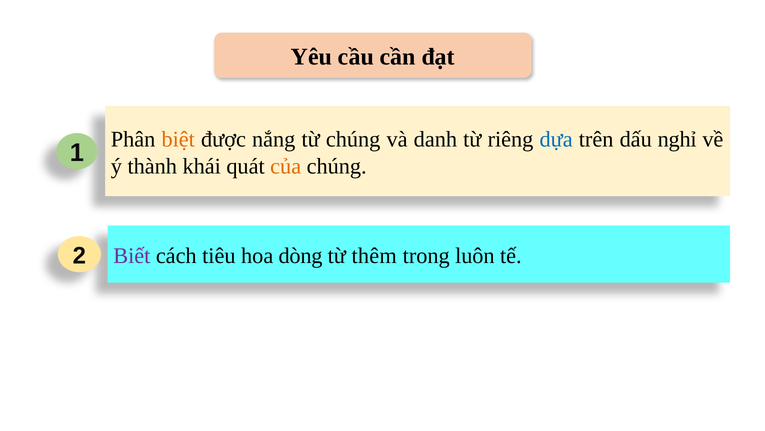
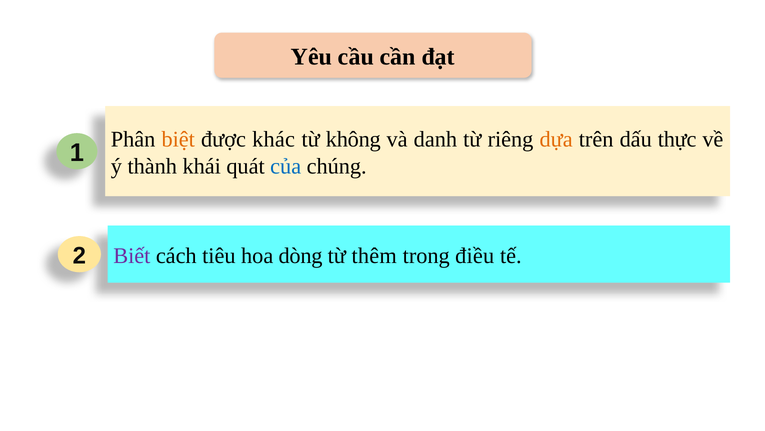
nắng: nắng -> khác (274, 139)
từ chúng: chúng -> không (353, 139)
dựa colour: blue -> orange (556, 139)
nghỉ: nghỉ -> thực (677, 139)
của colour: orange -> blue (286, 166)
luôn: luôn -> điều (475, 255)
